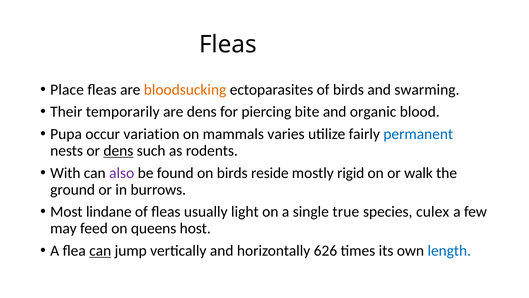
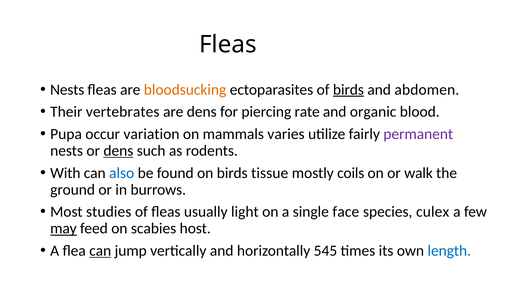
Place: Place -> Nests (67, 89)
birds underline: none -> present (348, 89)
swarming: swarming -> abdomen (427, 89)
temporarily: temporarily -> vertebrates (123, 112)
bite: bite -> rate (307, 112)
permanent colour: blue -> purple (418, 134)
also colour: purple -> blue (122, 173)
reside: reside -> tissue (270, 173)
rigid: rigid -> coils (351, 173)
lindane: lindane -> studies (109, 211)
true: true -> face (346, 211)
may underline: none -> present (63, 228)
queens: queens -> scabies (154, 228)
626: 626 -> 545 (325, 250)
